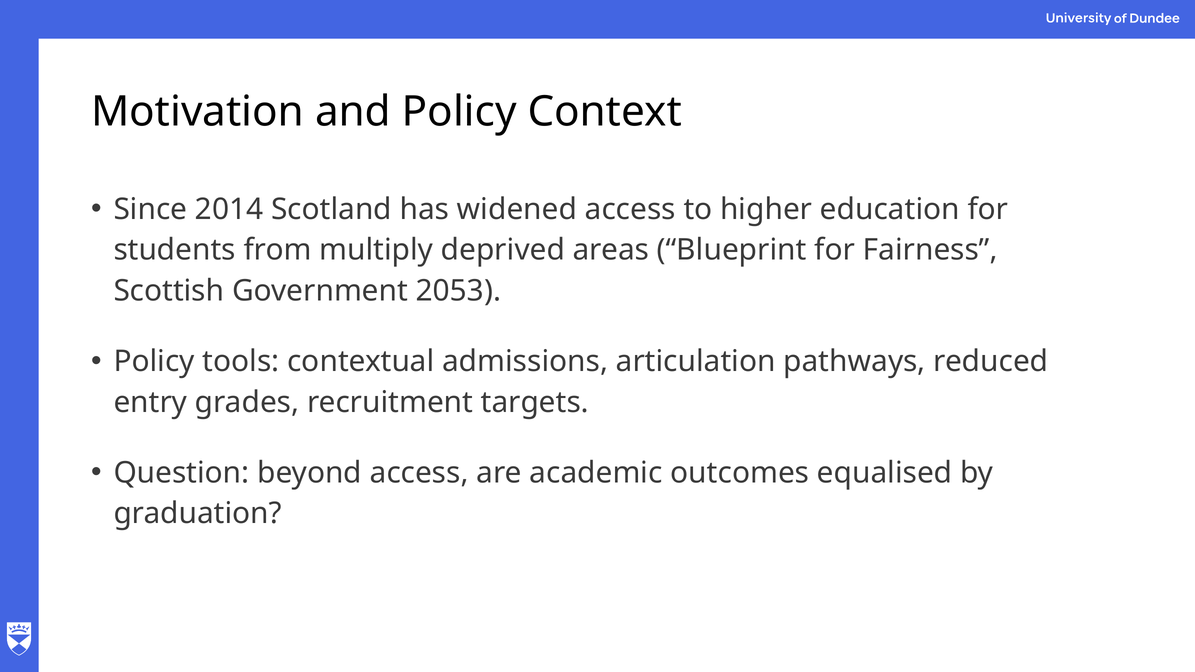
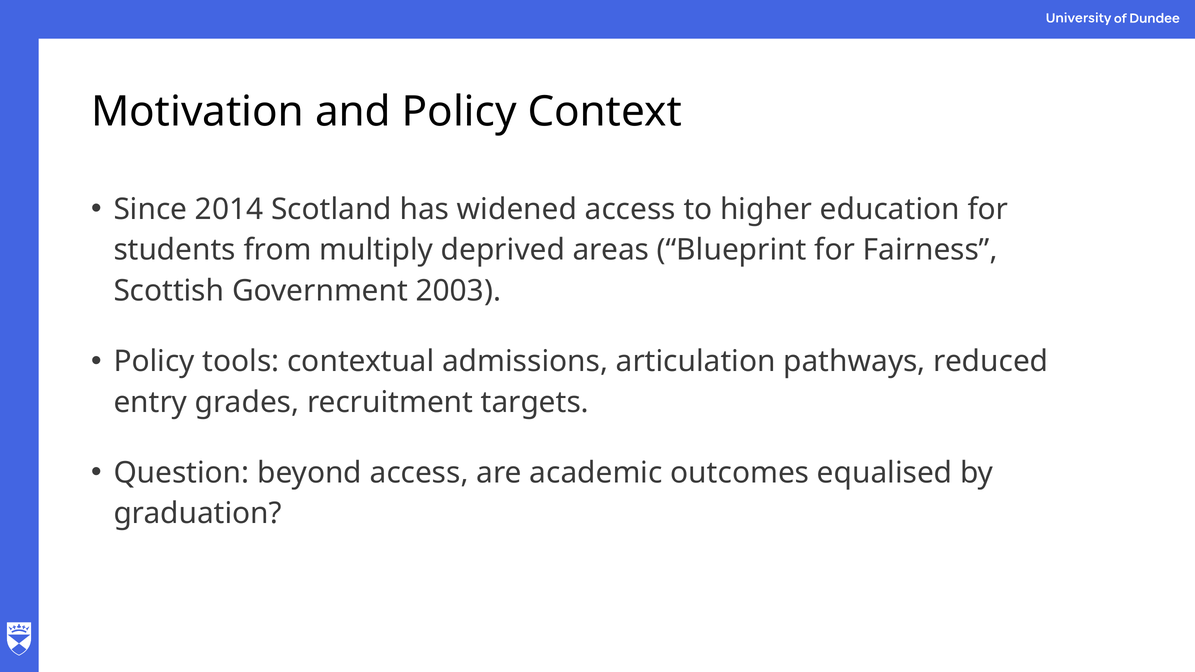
2053: 2053 -> 2003 (458, 291)
